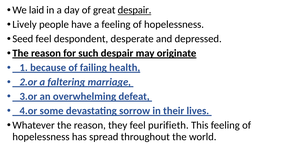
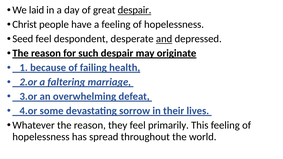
Lively: Lively -> Christ (25, 25)
and underline: none -> present (164, 39)
purifieth: purifieth -> primarily (168, 125)
